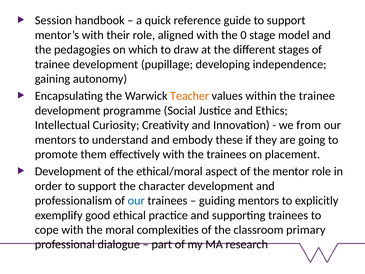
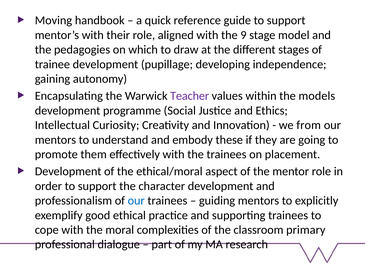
Session: Session -> Moving (53, 20)
0: 0 -> 9 (243, 35)
Teacher colour: orange -> purple (190, 96)
the trainee: trainee -> models (317, 96)
